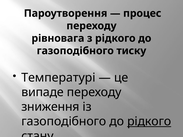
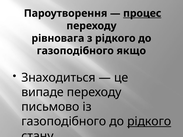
процес underline: none -> present (142, 13)
тиску: тиску -> якщо (131, 51)
Температурі: Температурі -> Знаходиться (58, 78)
зниження: зниження -> письмово (50, 107)
